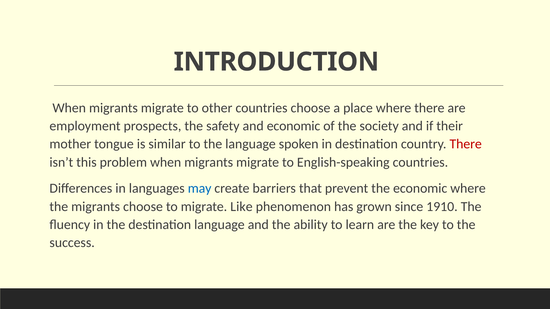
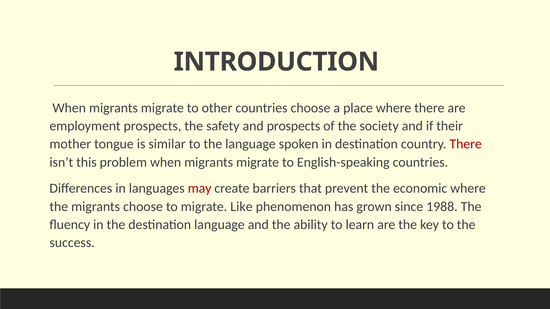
and economic: economic -> prospects (294, 126)
may colour: blue -> red (200, 189)
1910: 1910 -> 1988 (442, 207)
